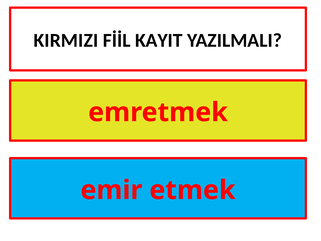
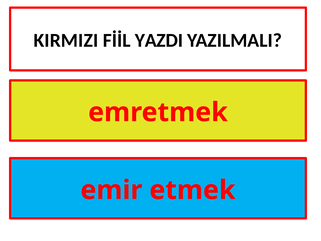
KAYIT: KAYIT -> YAZDI (159, 40)
